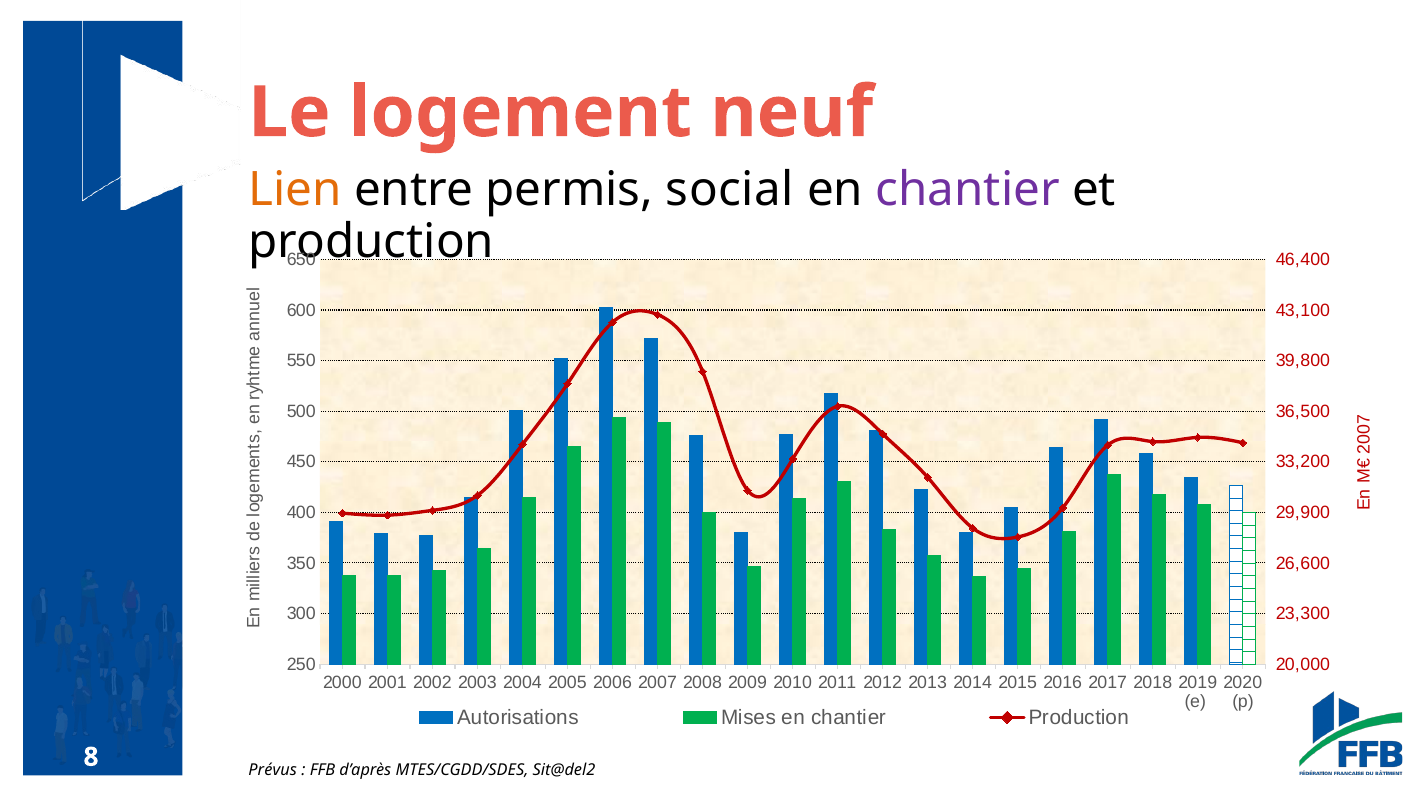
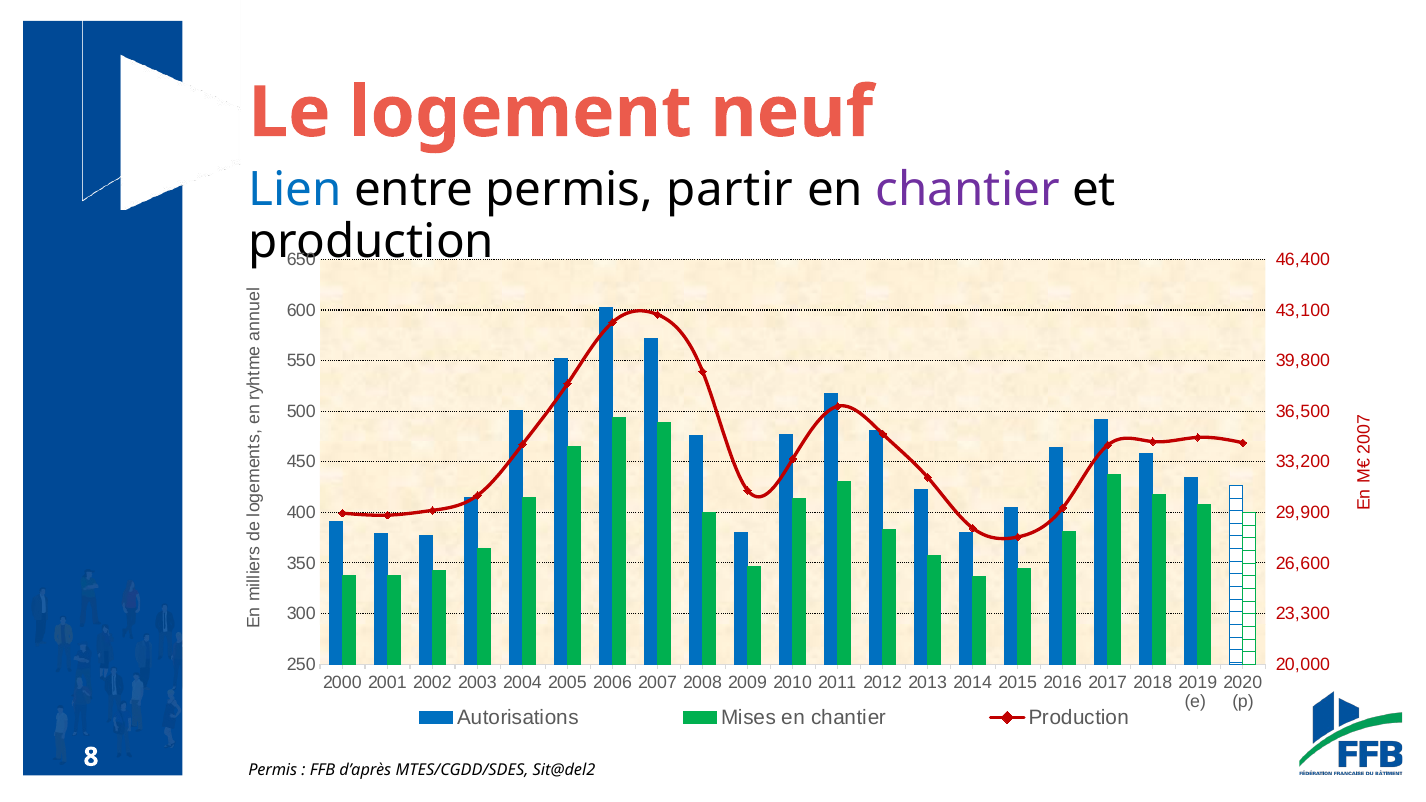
Lien colour: orange -> blue (295, 190)
social: social -> partir (730, 190)
Prévus: Prévus -> Permis (273, 771)
